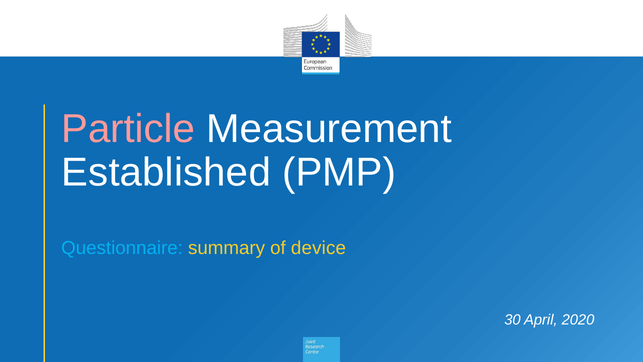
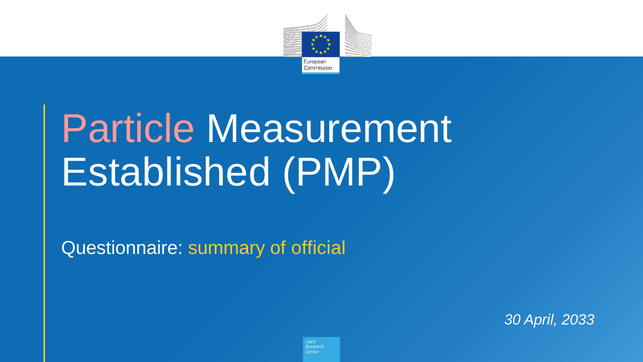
Questionnaire colour: light blue -> white (122, 248)
device: device -> official (318, 248)
2020: 2020 -> 2033 (578, 320)
